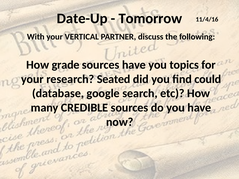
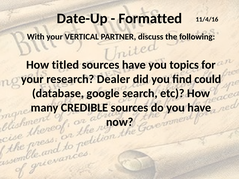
Tomorrow: Tomorrow -> Formatted (150, 19)
grade: grade -> titled (65, 65)
Seated: Seated -> Dealer (114, 79)
